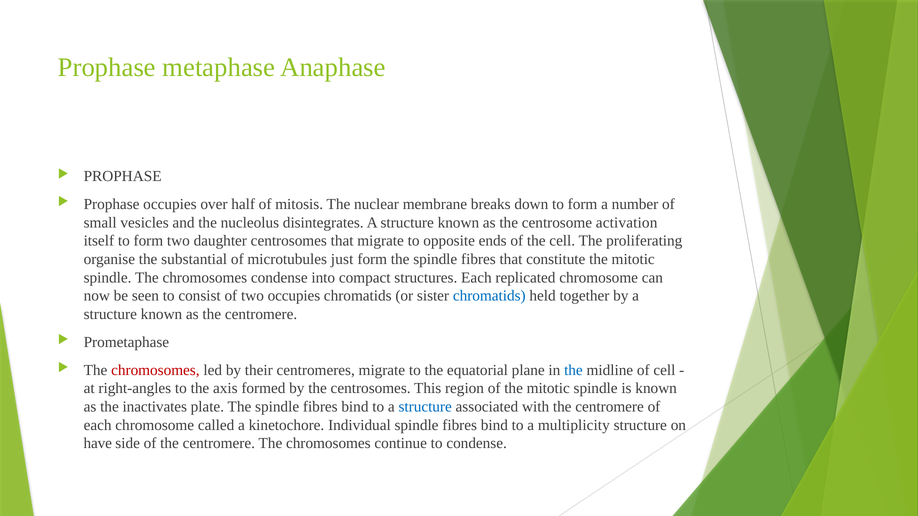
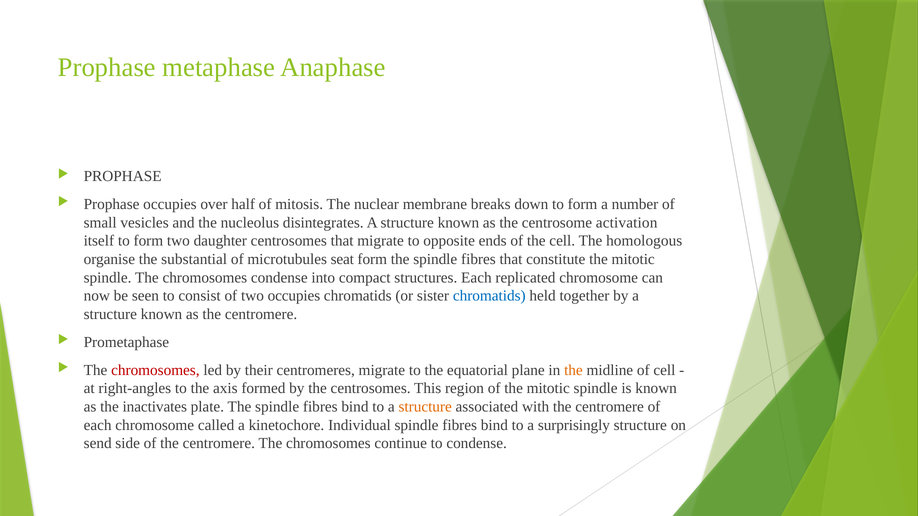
proliferating: proliferating -> homologous (644, 241)
just: just -> seat (342, 259)
the colour: blue -> orange (573, 370)
structure colour: blue -> orange (425, 407)
multiplicity: multiplicity -> surprisingly (574, 425)
have: have -> send (98, 444)
